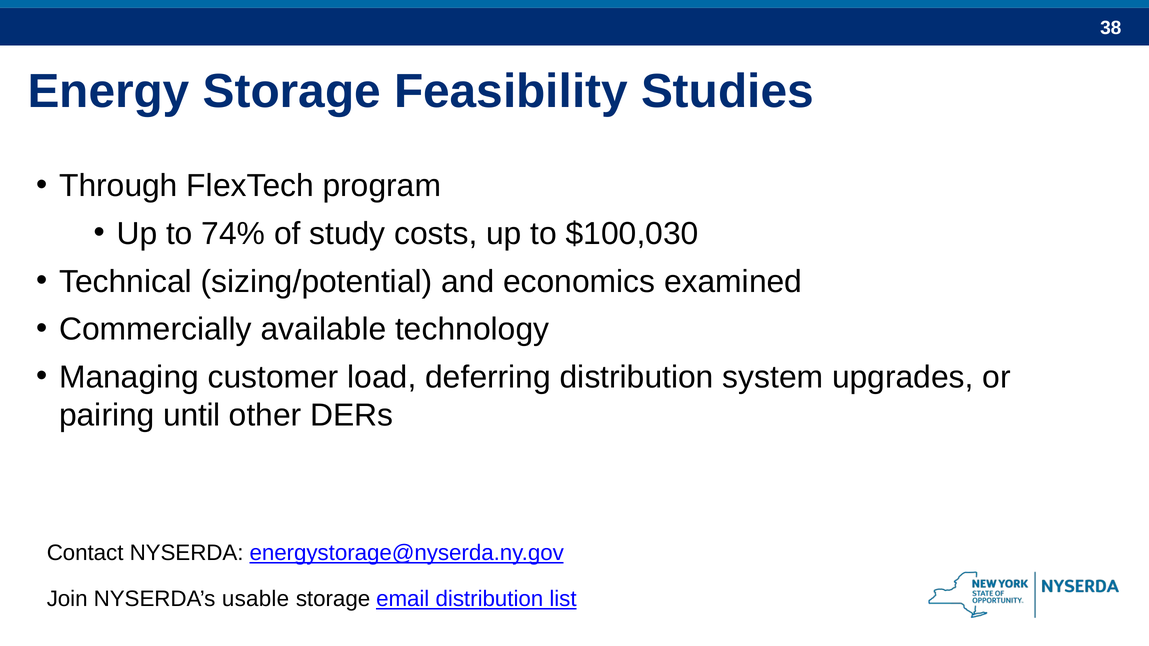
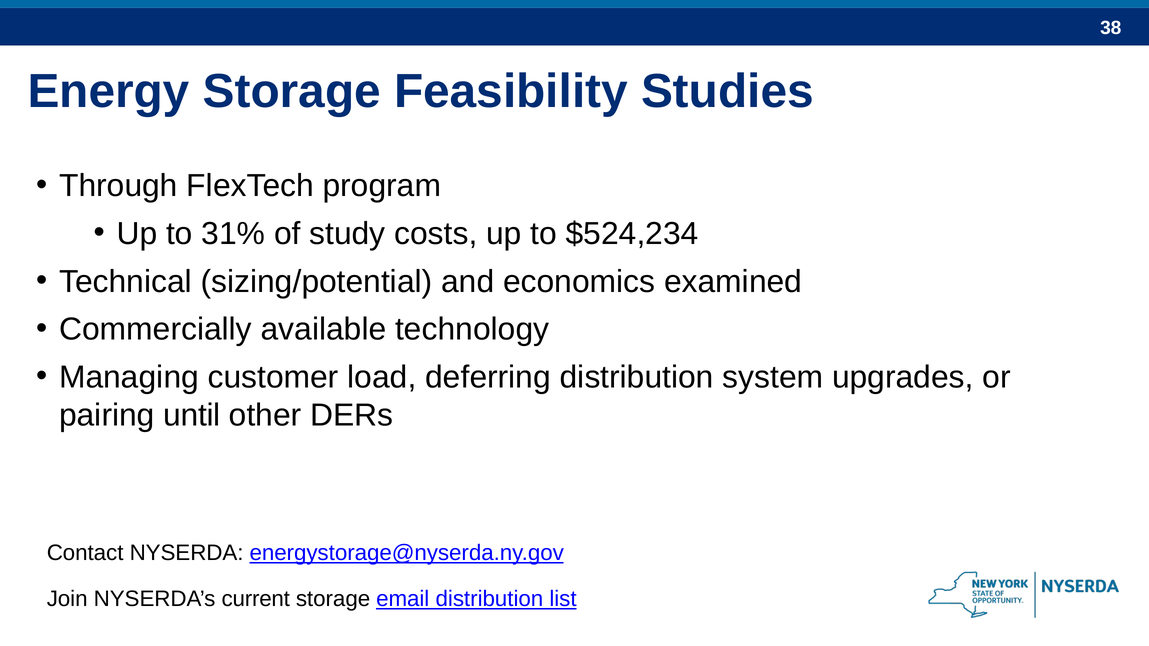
74%: 74% -> 31% (233, 234)
$100,030: $100,030 -> $524,234 (632, 234)
usable: usable -> current (256, 599)
